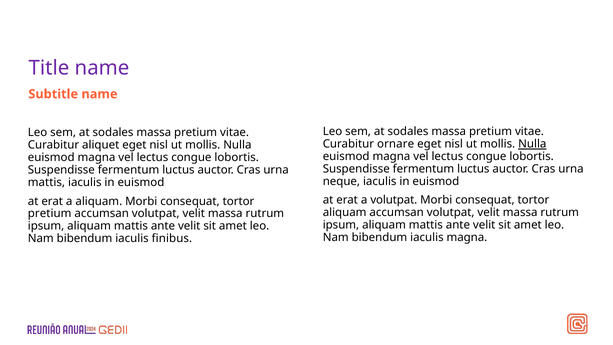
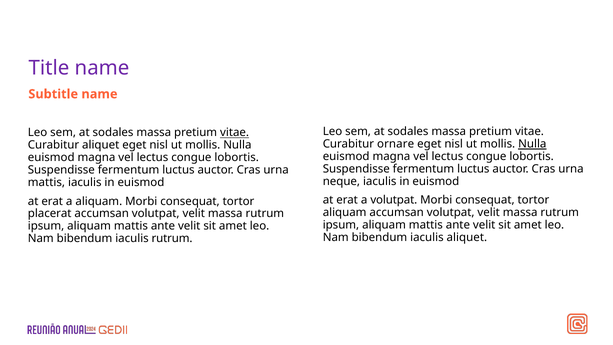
vitae underline: none -> present (235, 133)
pretium: pretium -> placerat (50, 214)
iaculis magna: magna -> aliquet (467, 237)
iaculis finibus: finibus -> rutrum (172, 238)
